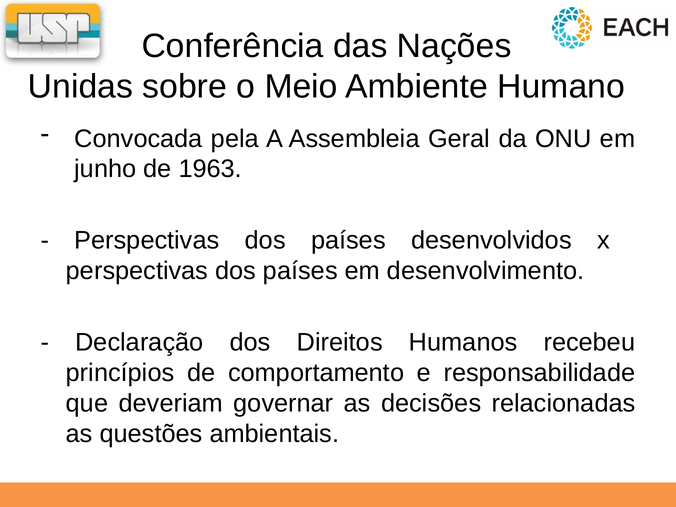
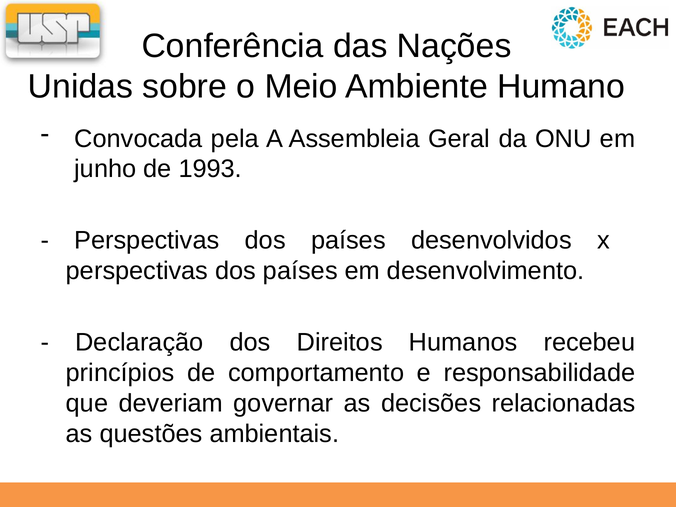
1963: 1963 -> 1993 (210, 169)
